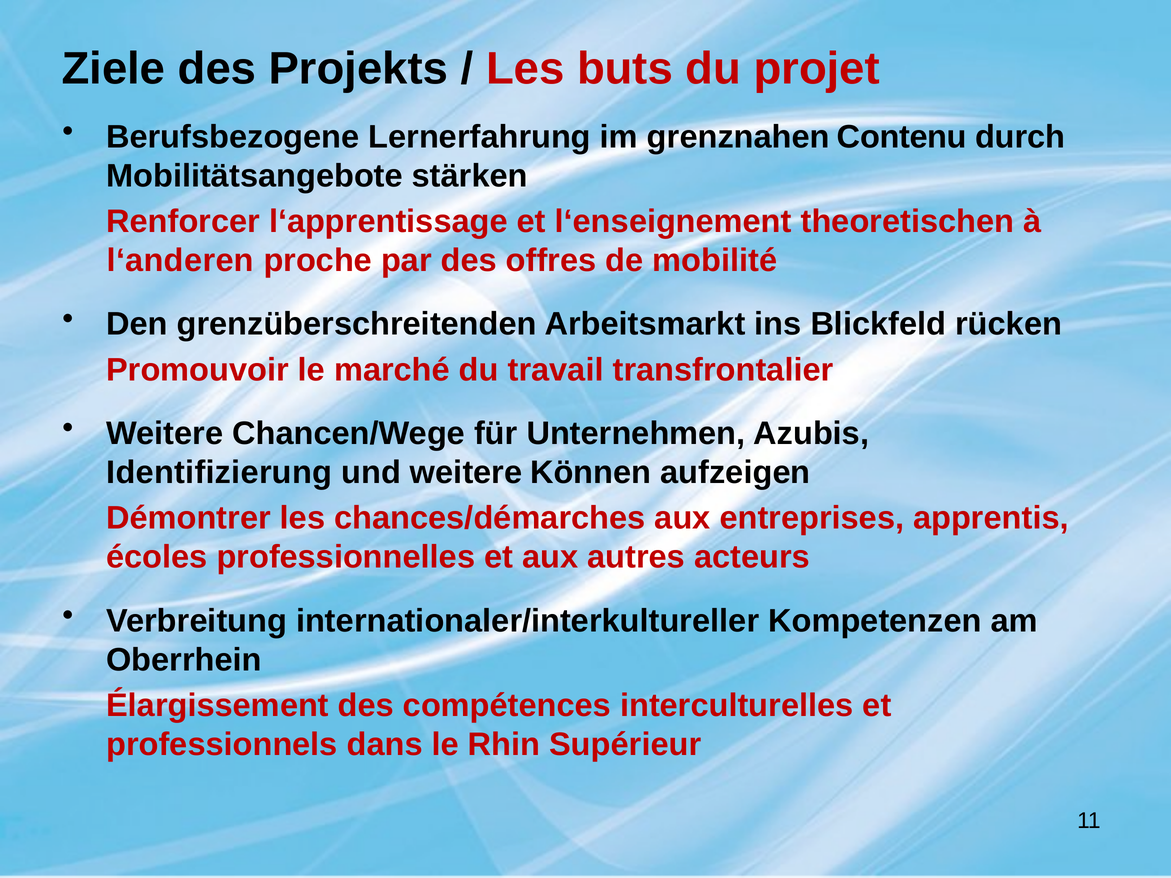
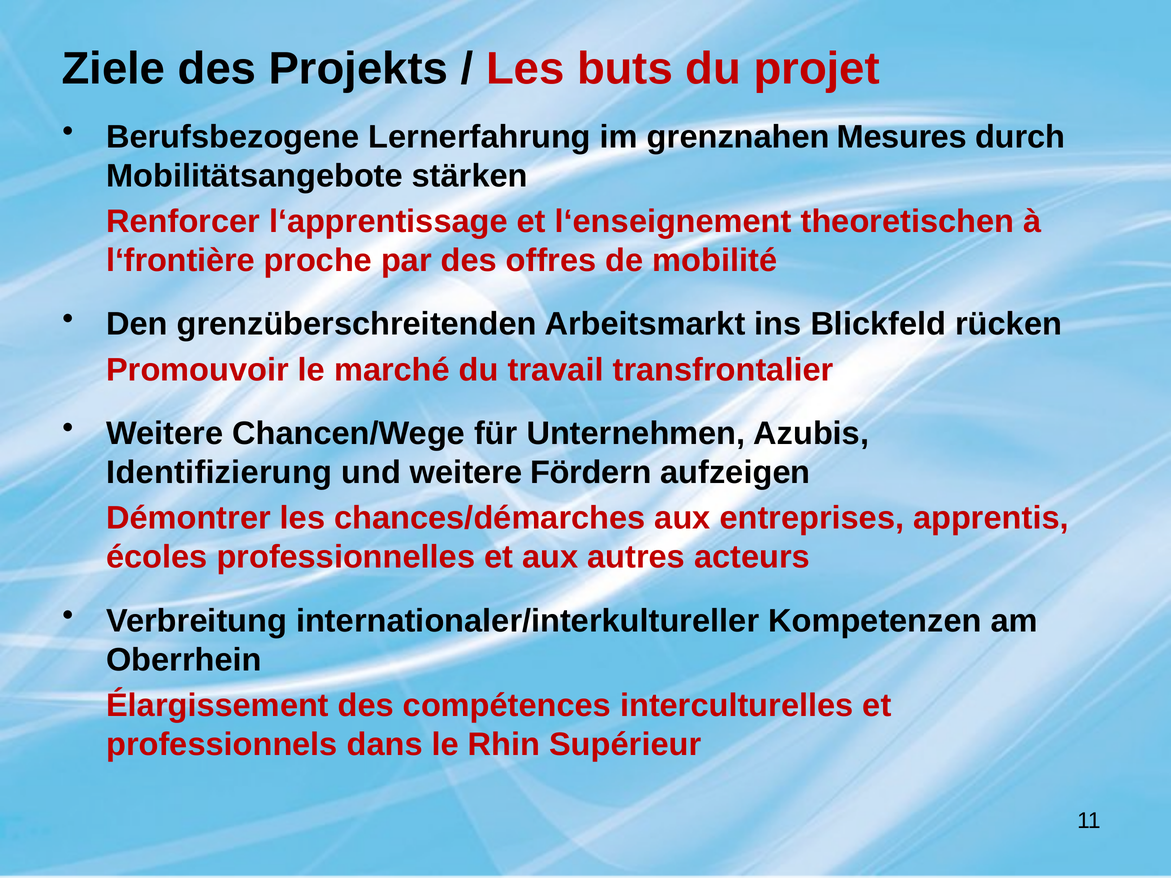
Contenu: Contenu -> Mesures (902, 137)
l‘anderen: l‘anderen -> l‘frontière (180, 261)
Können: Können -> Fördern (591, 473)
